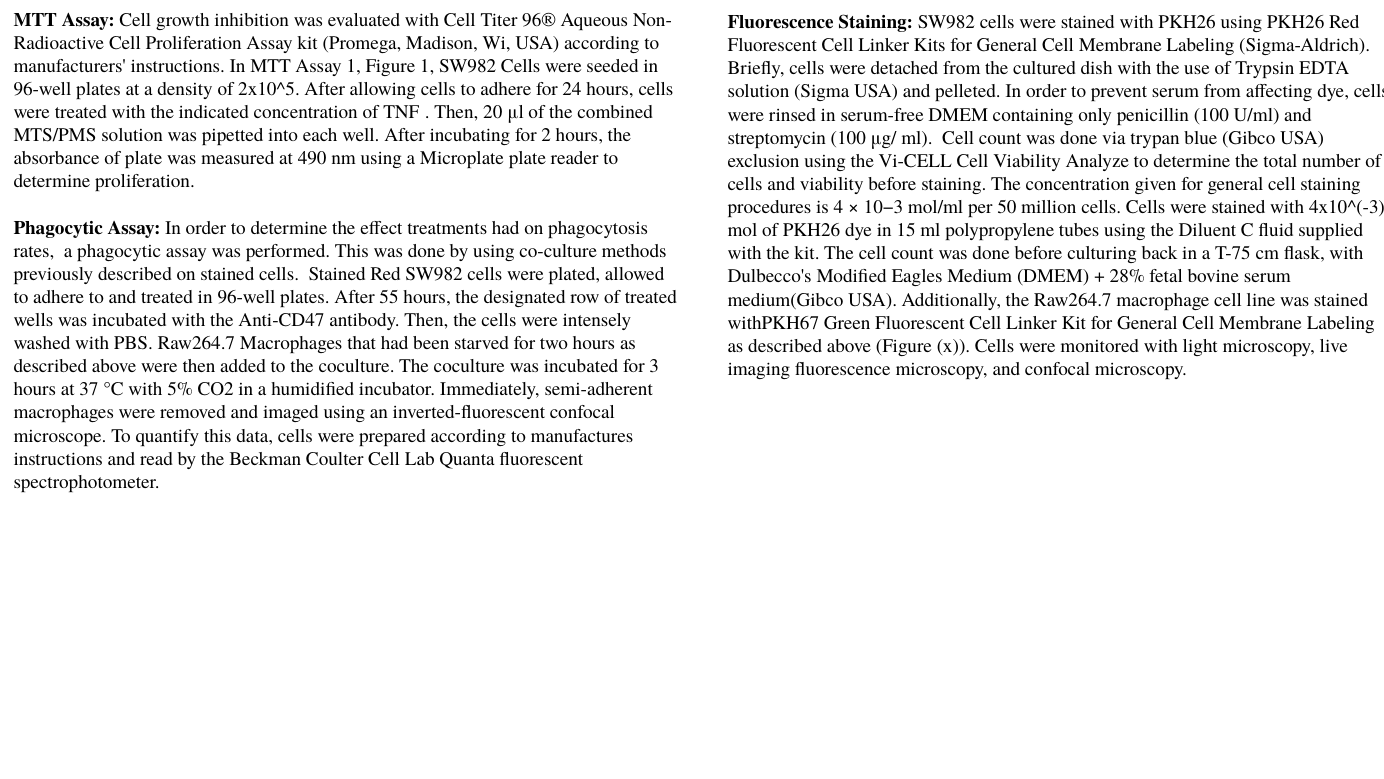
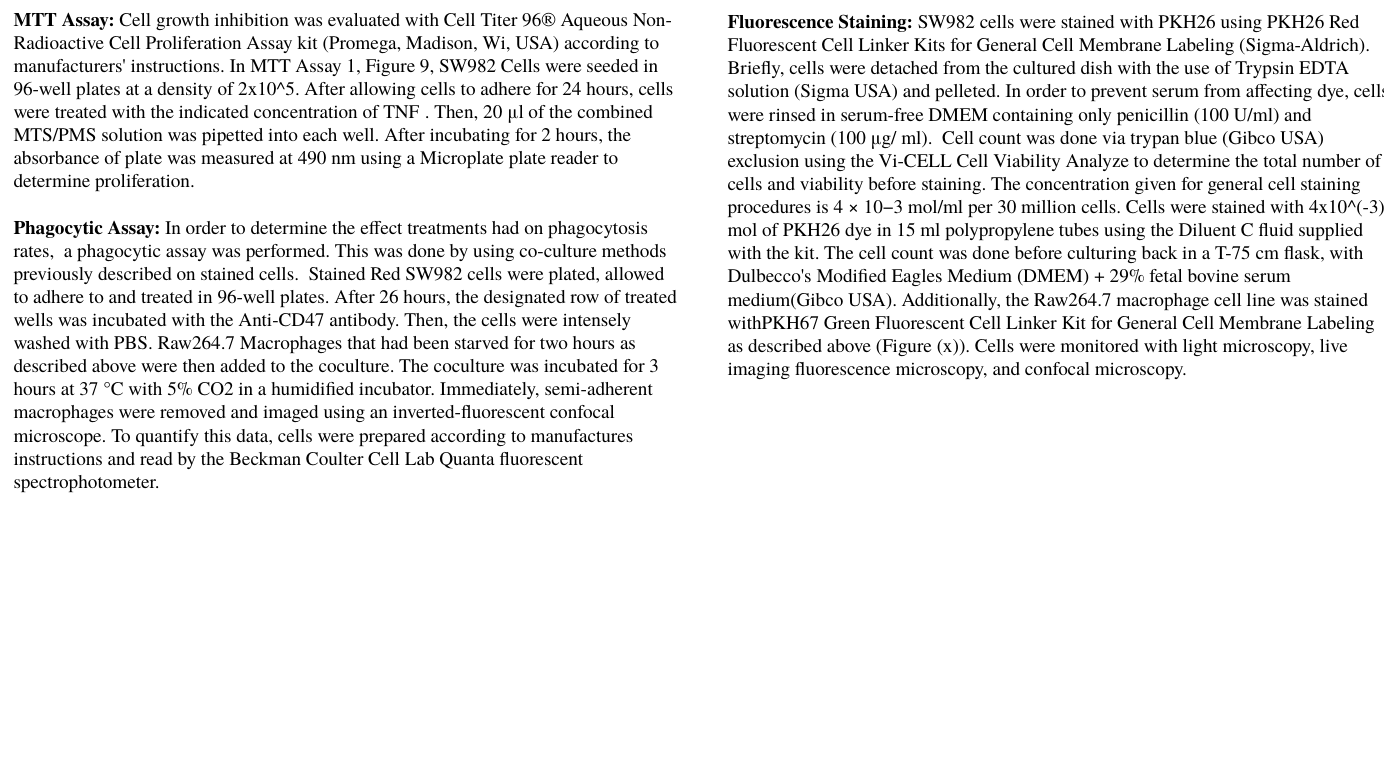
Figure 1: 1 -> 9 (427, 66)
50: 50 -> 30 (1007, 207)
28%: 28% -> 29% (1127, 276)
55: 55 -> 26 (389, 297)
